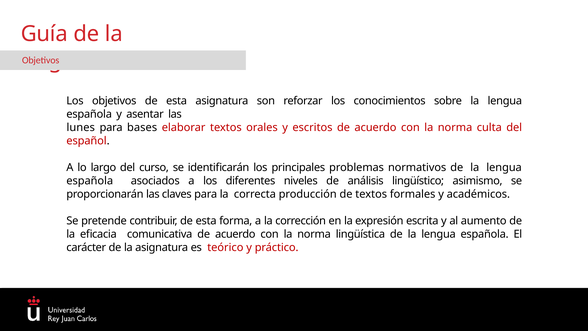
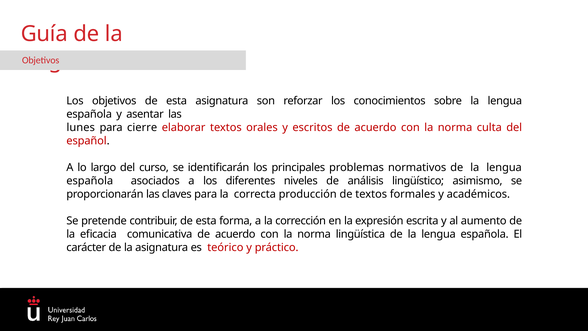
bases: bases -> cierre (142, 127)
